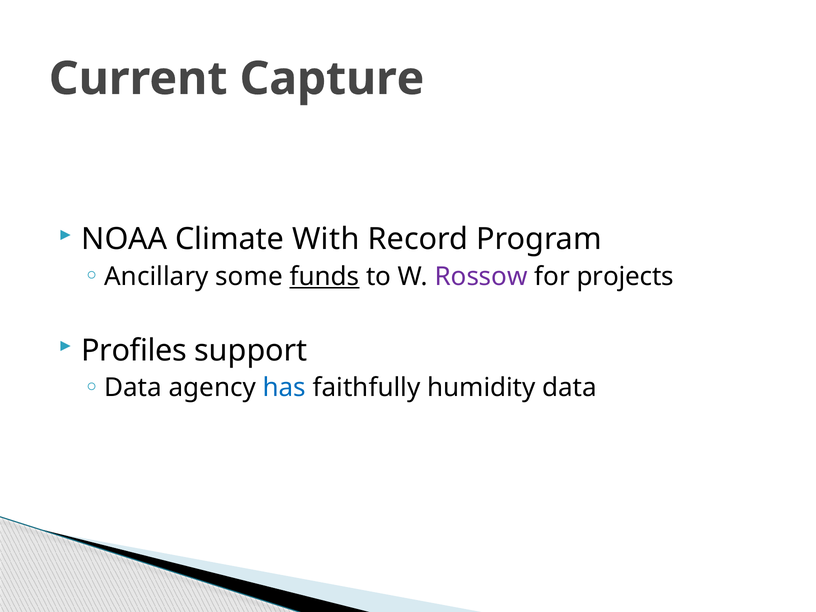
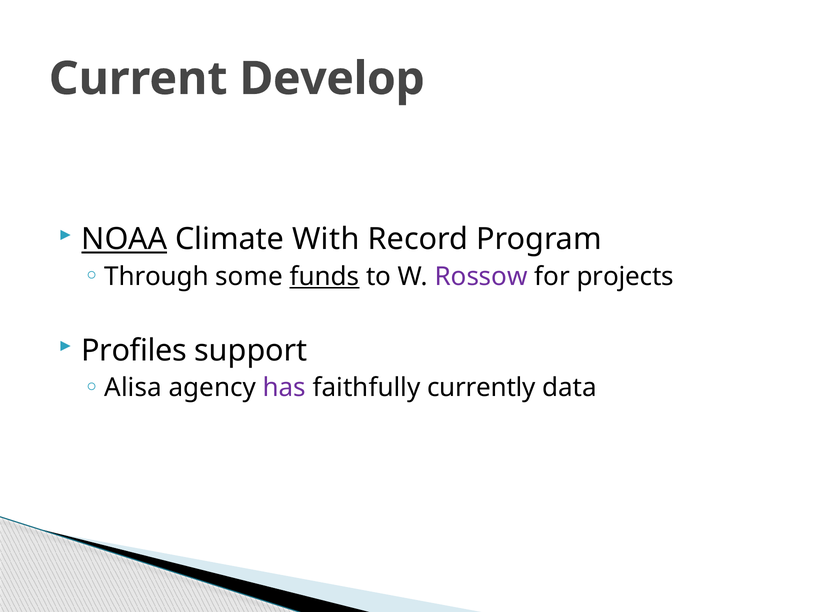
Capture: Capture -> Develop (332, 79)
NOAA underline: none -> present (124, 239)
Ancillary: Ancillary -> Through (157, 277)
Data: Data -> Alisa (133, 388)
has colour: blue -> purple (284, 388)
humidity: humidity -> currently (481, 388)
